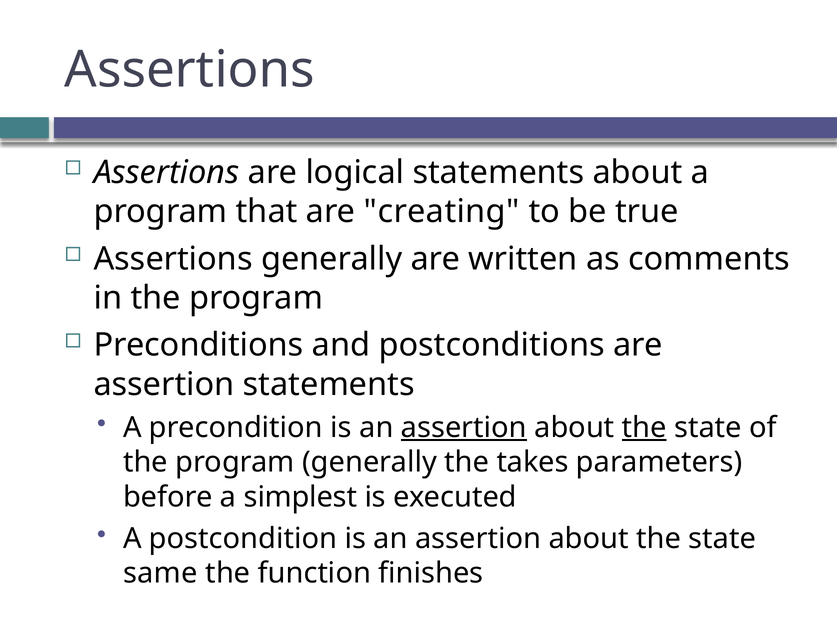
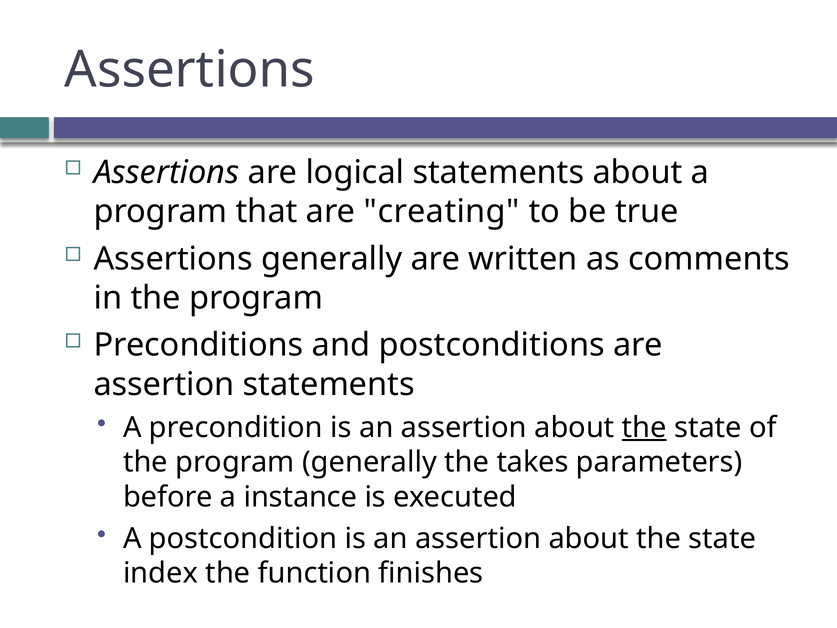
assertion underline: present -> none (464, 427)
simplest: simplest -> instance (300, 497)
same: same -> index (161, 573)
